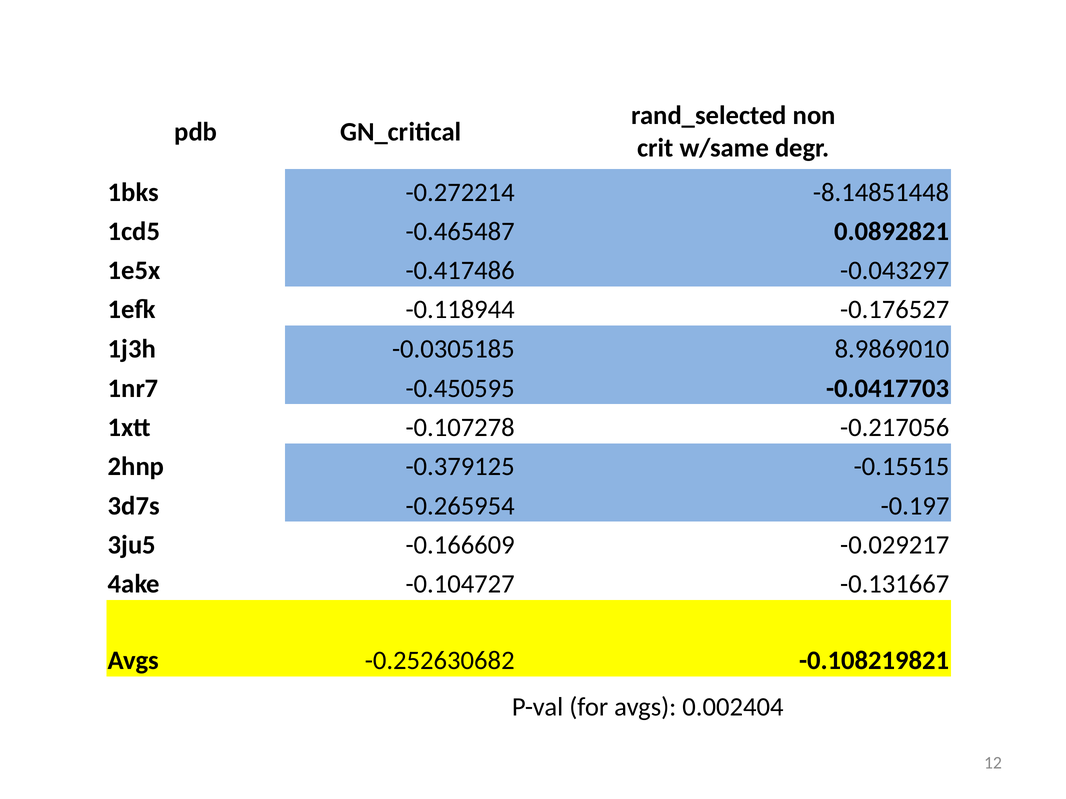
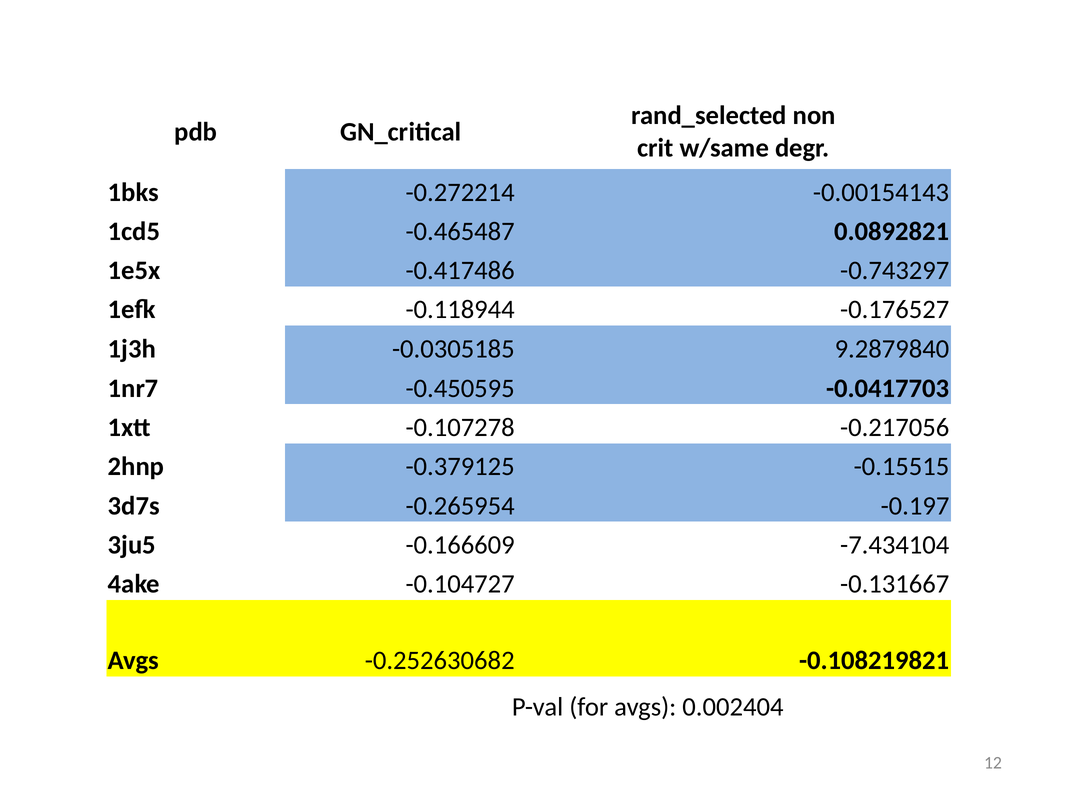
-8.14851448: -8.14851448 -> -0.00154143 (881, 192)
-0.043297: -0.043297 -> -0.743297 (895, 271)
8.9869010: 8.9869010 -> 9.2879840 (892, 349)
-0.029217: -0.029217 -> -7.434104 (895, 545)
